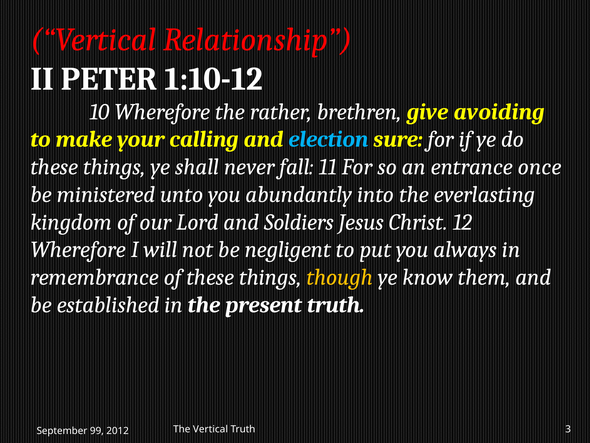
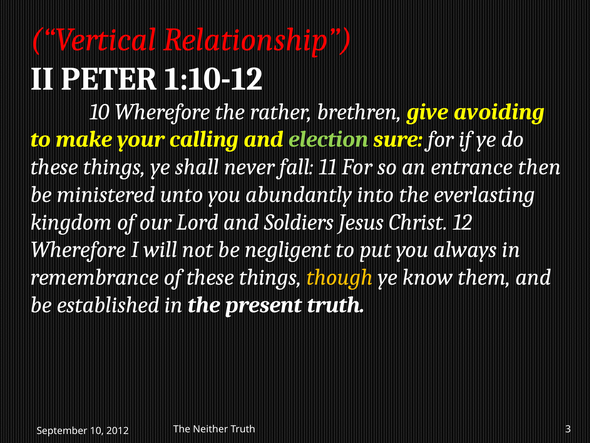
election colour: light blue -> light green (328, 139)
once: once -> then (540, 167)
The Vertical: Vertical -> Neither (210, 429)
September 99: 99 -> 10 (97, 430)
